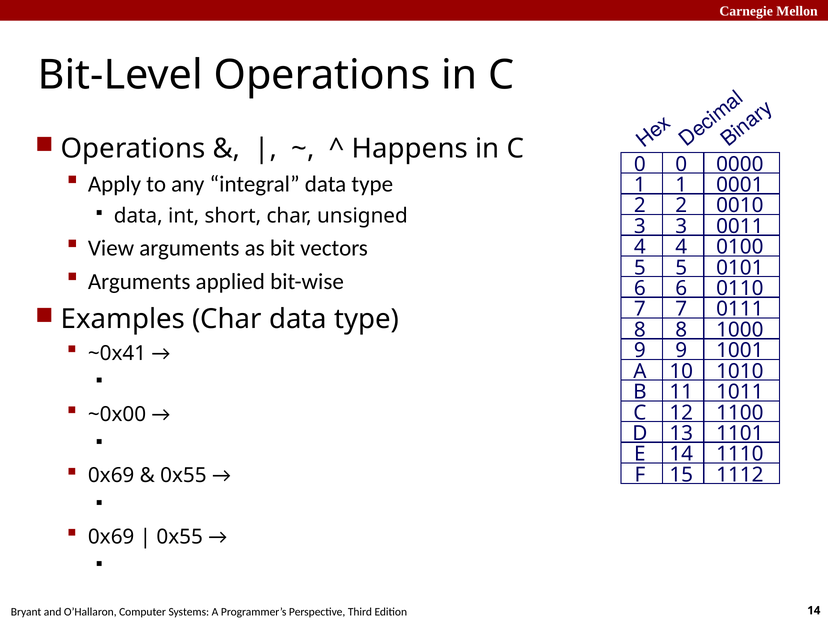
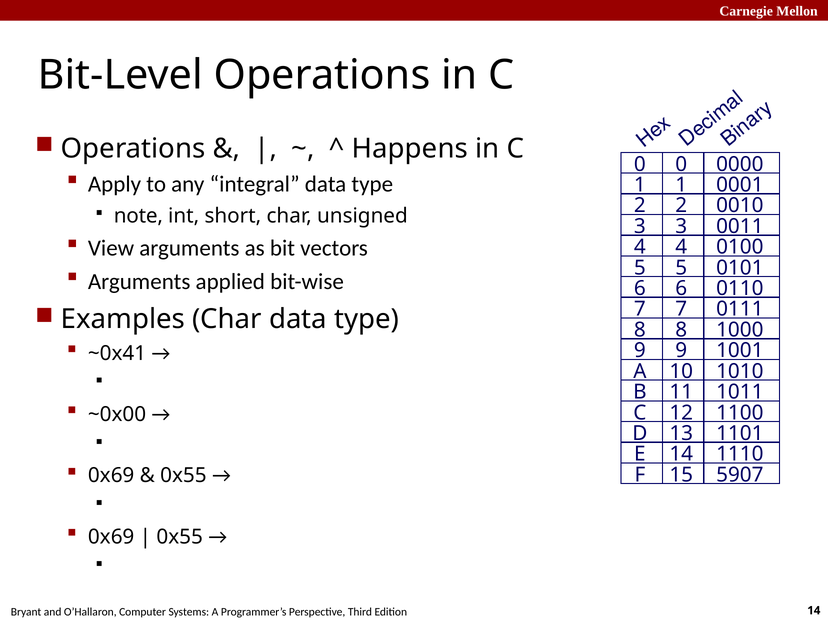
data: data -> note (138, 216)
1112: 1112 -> 5907 (740, 475)
